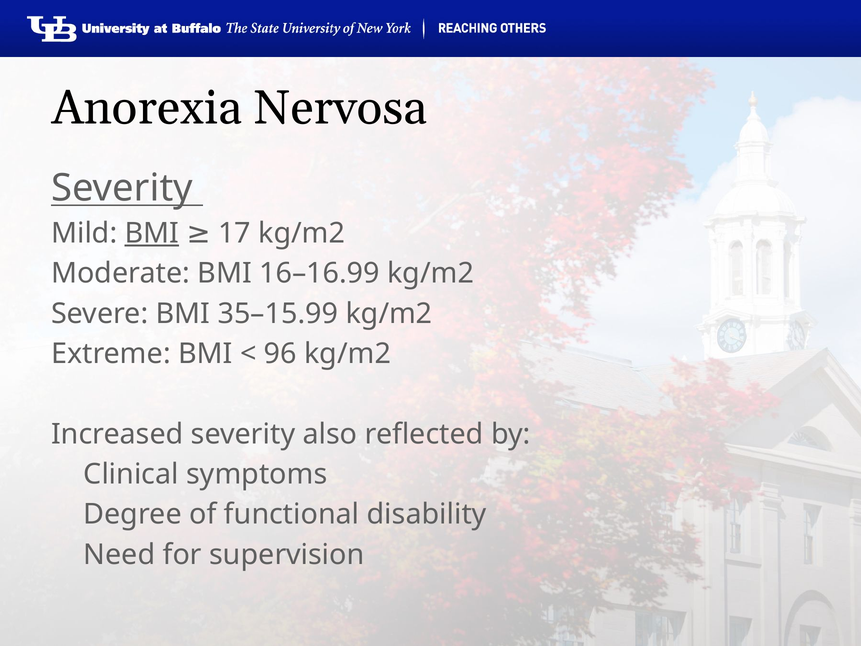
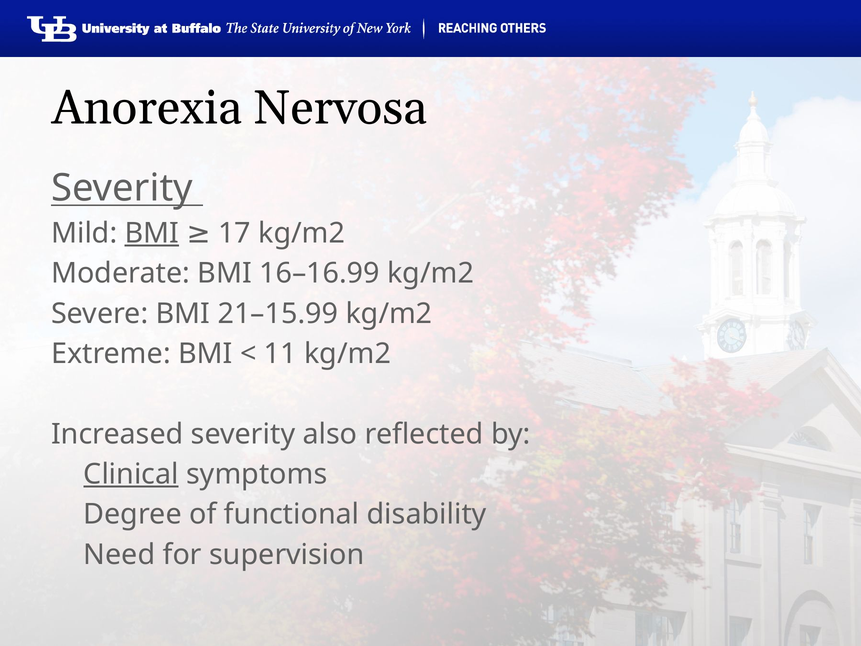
35–15.99: 35–15.99 -> 21–15.99 (278, 313)
96: 96 -> 11 (280, 354)
Clinical underline: none -> present (131, 474)
